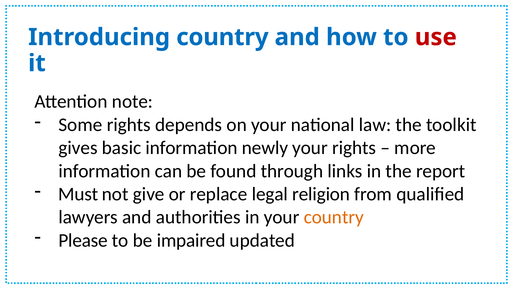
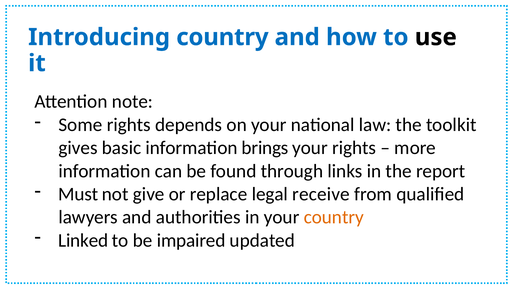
use colour: red -> black (436, 37)
newly: newly -> brings (265, 148)
religion: religion -> receive (321, 194)
Please: Please -> Linked (83, 240)
